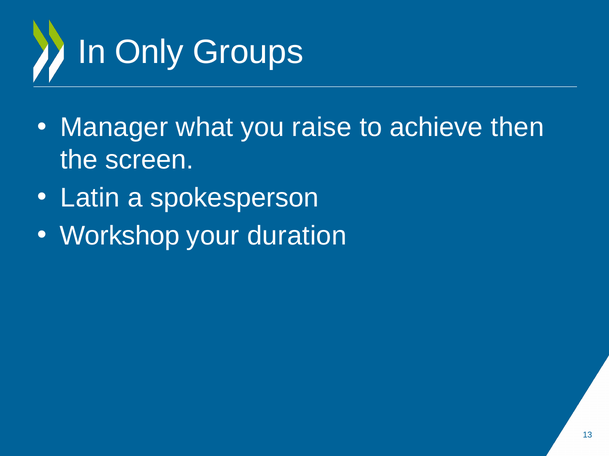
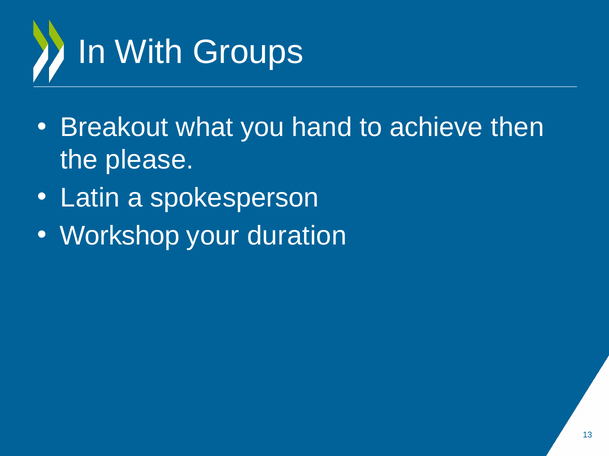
Only: Only -> With (149, 52)
Manager: Manager -> Breakout (114, 128)
raise: raise -> hand (322, 128)
screen: screen -> please (150, 160)
